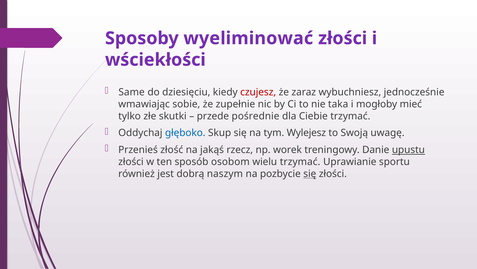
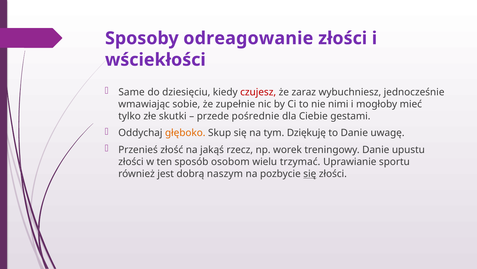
wyeliminować: wyeliminować -> odreagowanie (248, 38)
taka: taka -> nimi (338, 104)
Ciebie trzymać: trzymać -> gestami (350, 116)
głęboko colour: blue -> orange (185, 133)
Wylejesz: Wylejesz -> Dziękuję (306, 133)
to Swoją: Swoją -> Danie (354, 133)
upustu underline: present -> none (408, 150)
